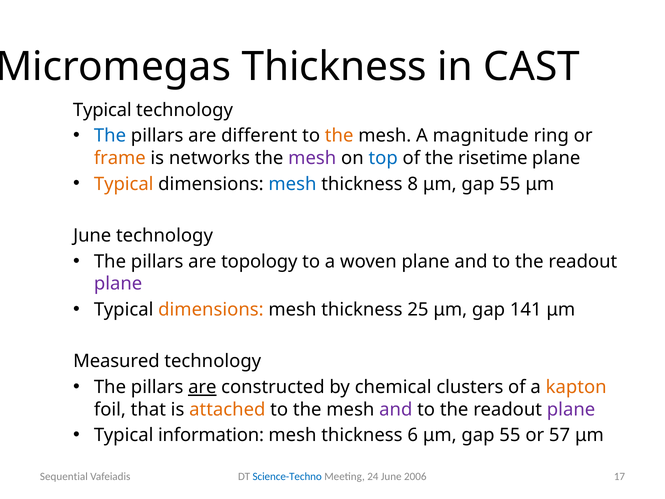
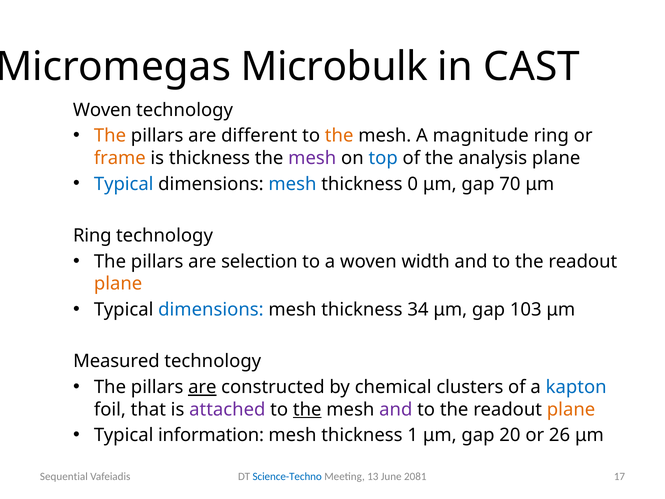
Thickness: Thickness -> Microbulk (334, 67)
Typical: Typical -> Woven (102, 110)
The colour: blue -> orange (110, 136)
is networks: networks -> thickness (210, 158)
risetime: risetime -> analysis (493, 158)
Typical colour: orange -> blue (124, 184)
8: 8 -> 0 (413, 184)
55: 55 -> 70 (510, 184)
June: June -> Ring (92, 236)
topology: topology -> selection (259, 261)
woven plane: plane -> width (426, 261)
plane colour: purple -> orange (118, 284)
dimensions colour: orange -> blue (211, 309)
25: 25 -> 34 (418, 309)
141: 141 -> 103 (526, 309)
kapton colour: orange -> blue (576, 387)
attached colour: orange -> purple (227, 409)
the underline: none -> present (307, 409)
plane colour: purple -> orange (571, 409)
6: 6 -> 1 (413, 435)
55: 55 -> 20 (510, 435)
57: 57 -> 26 (560, 435)
24: 24 -> 13 (373, 476)
2006: 2006 -> 2081 (415, 476)
